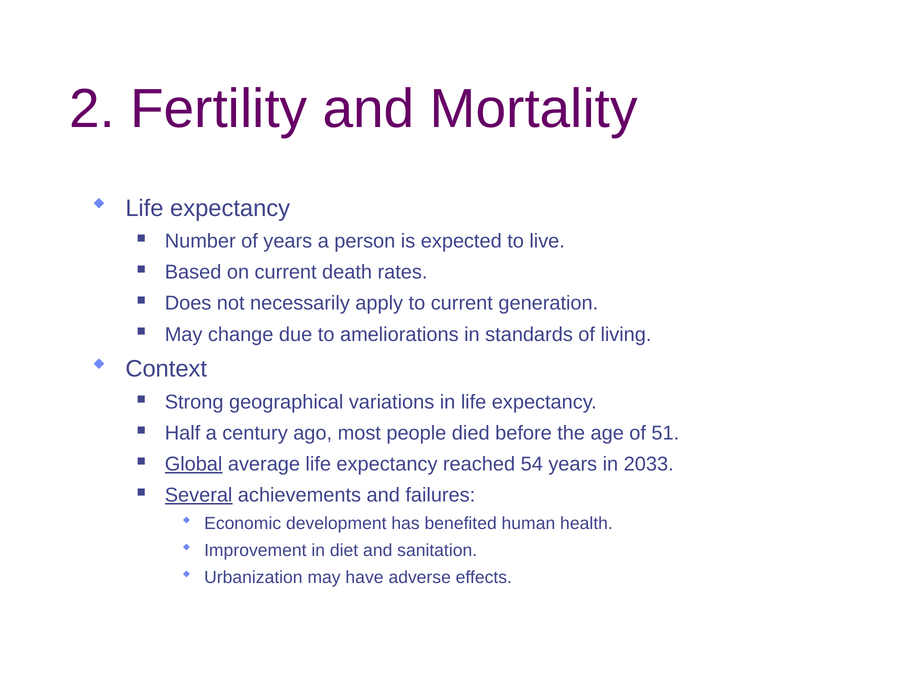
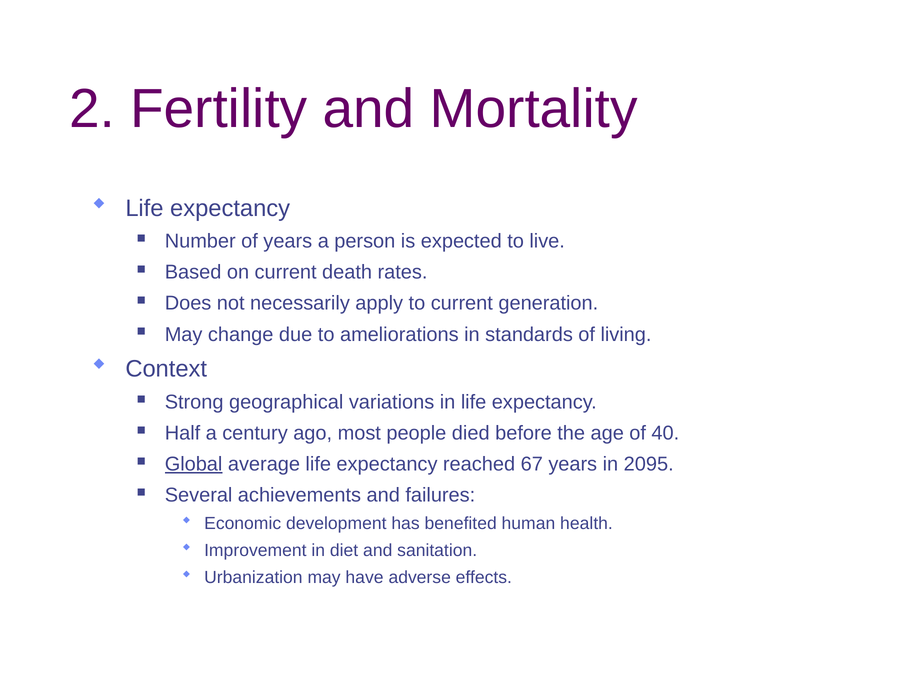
51: 51 -> 40 (665, 433)
54: 54 -> 67 (532, 464)
2033: 2033 -> 2095 (649, 464)
Several underline: present -> none (199, 495)
